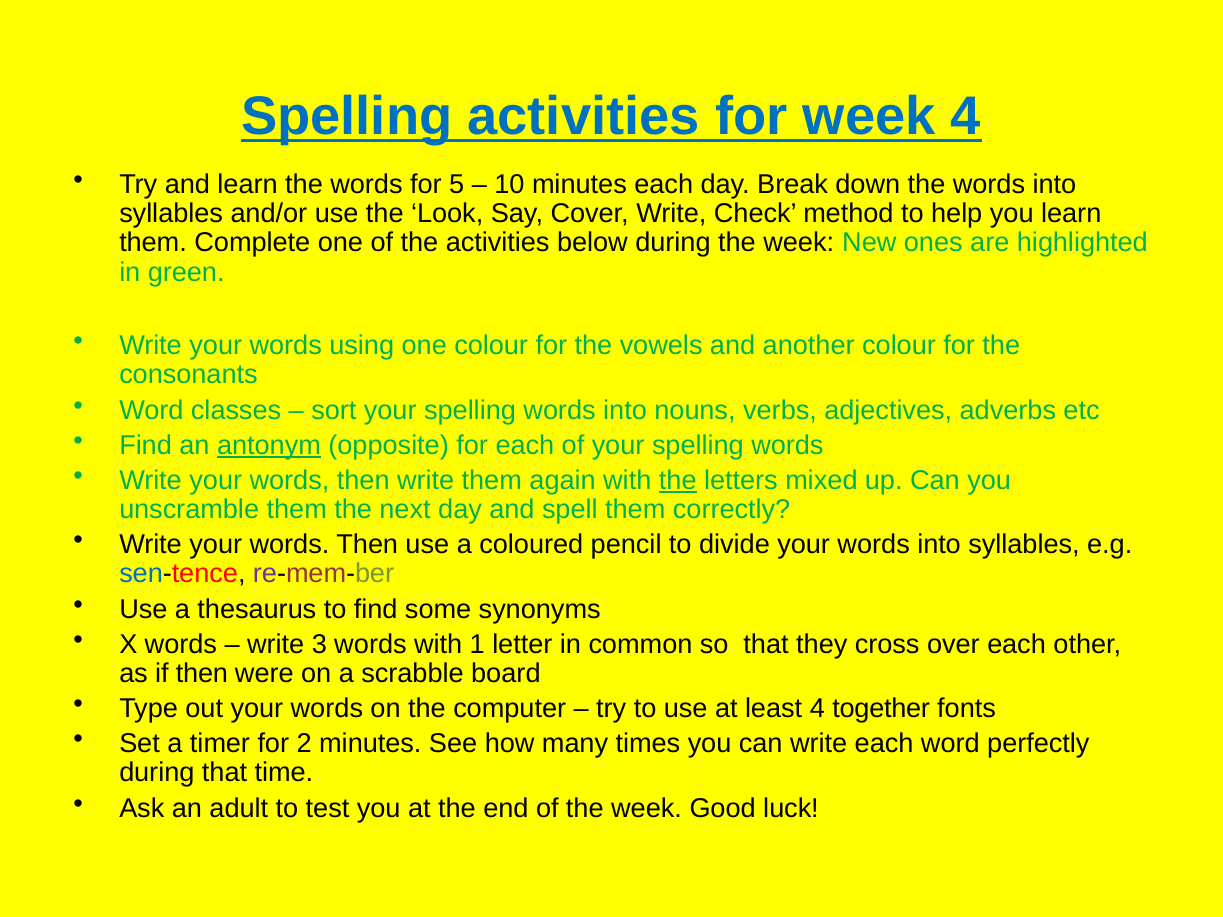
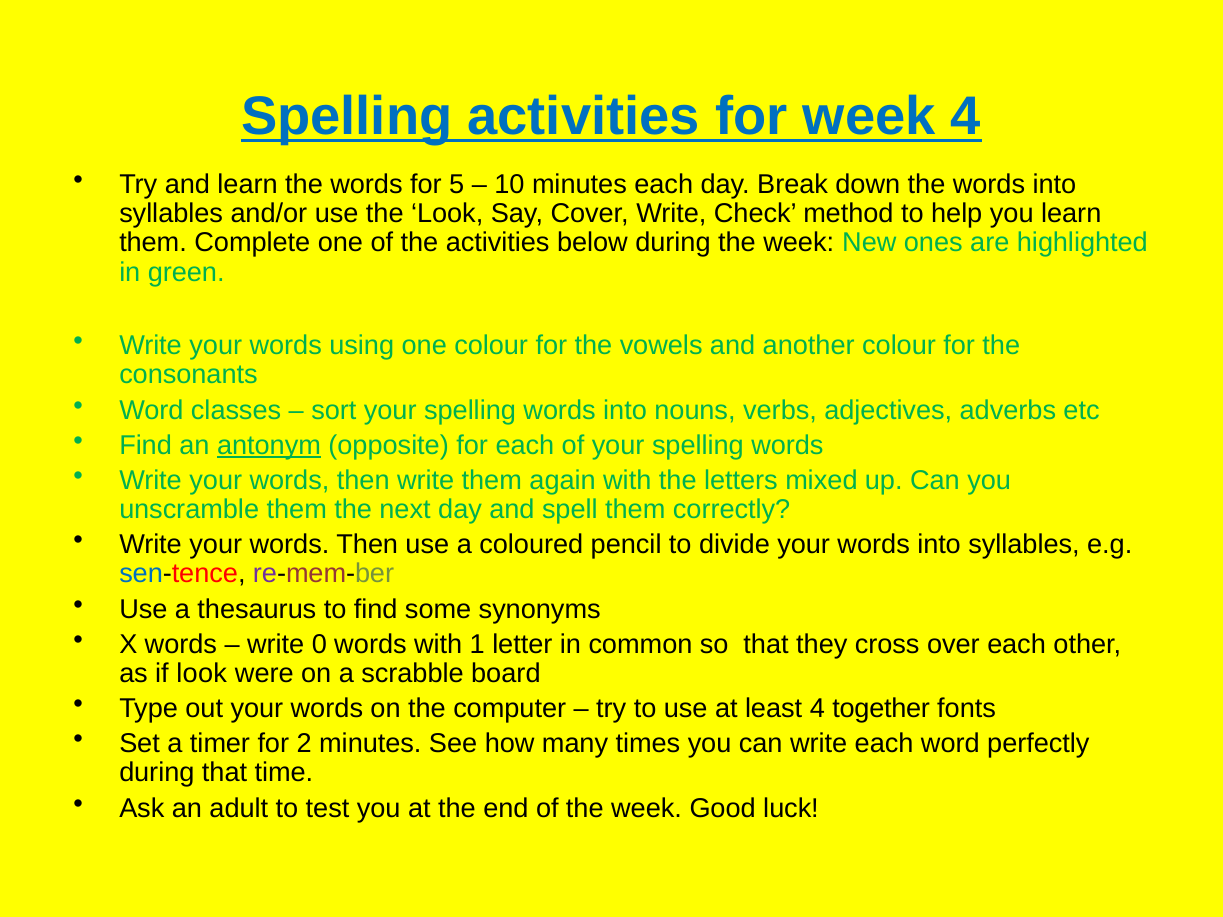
the underline: present -> none (678, 480)
3: 3 -> 0 (319, 644)
if then: then -> look (202, 674)
